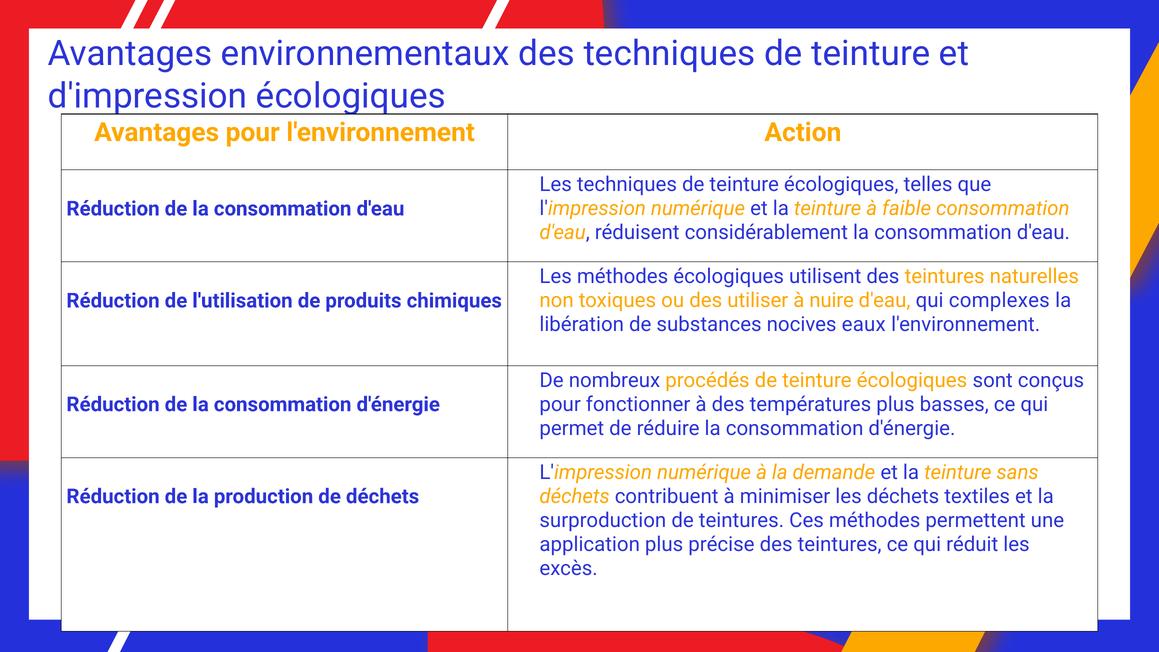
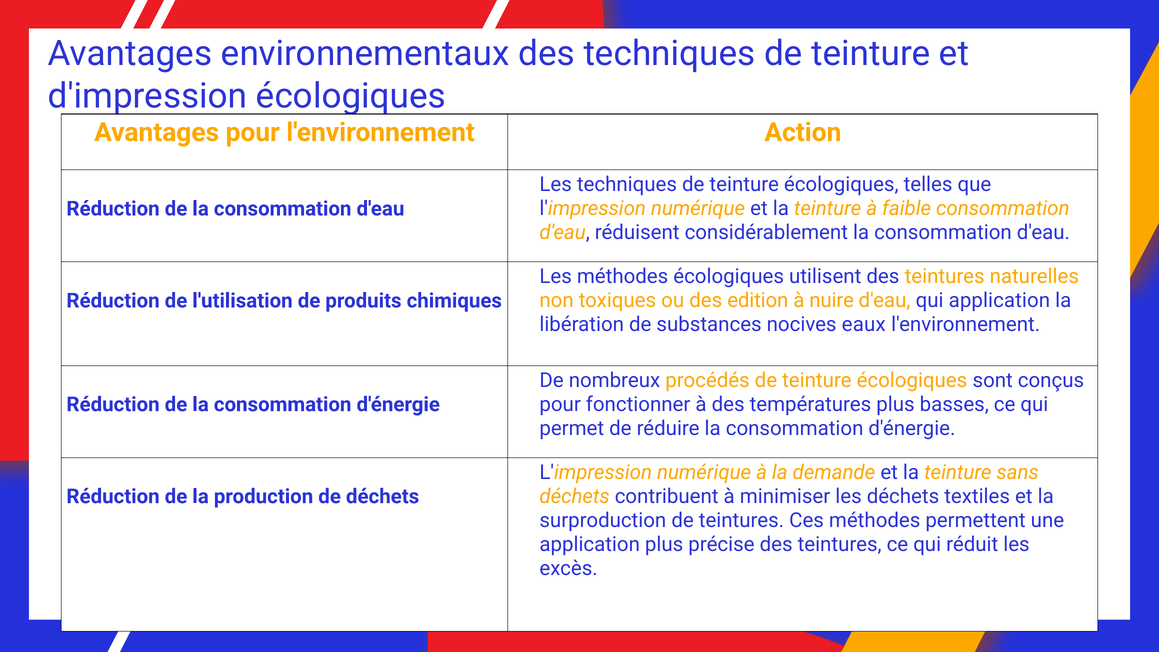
utiliser: utiliser -> edition (758, 301)
qui complexes: complexes -> application (999, 301)
